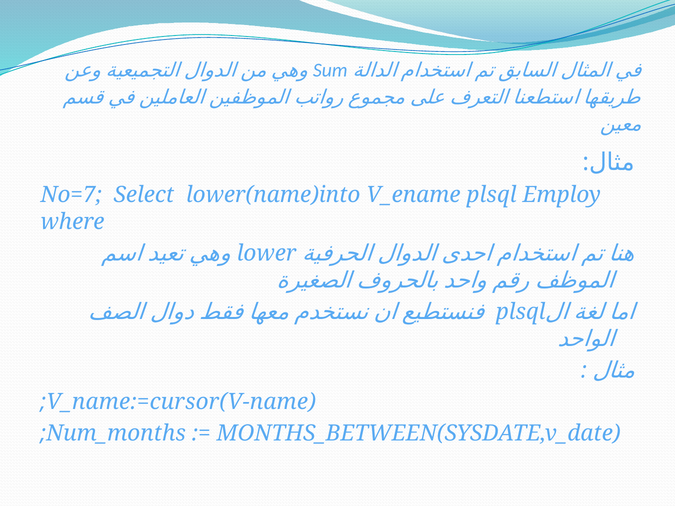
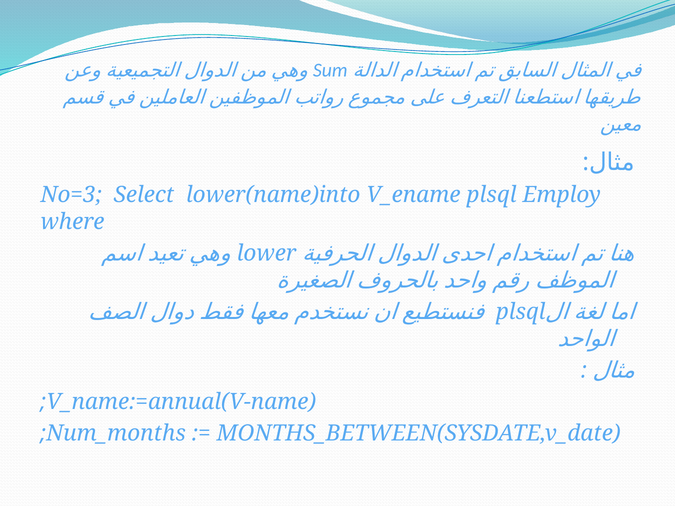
No=7: No=7 -> No=3 (71, 195)
V_name:=cursor(V-name: V_name:=cursor(V-name -> V_name:=annual(V-name (181, 402)
